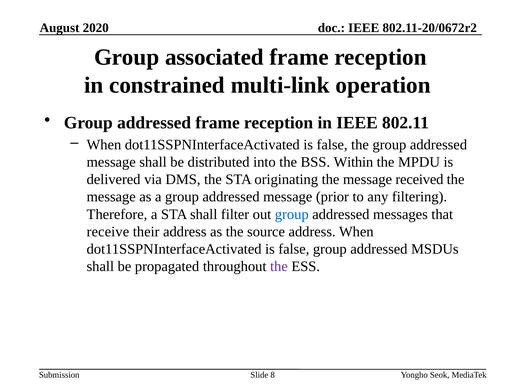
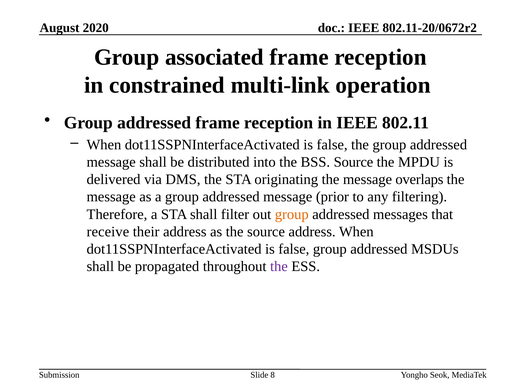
BSS Within: Within -> Source (353, 162)
received: received -> overlaps (419, 179)
group colour: blue -> orange (292, 214)
